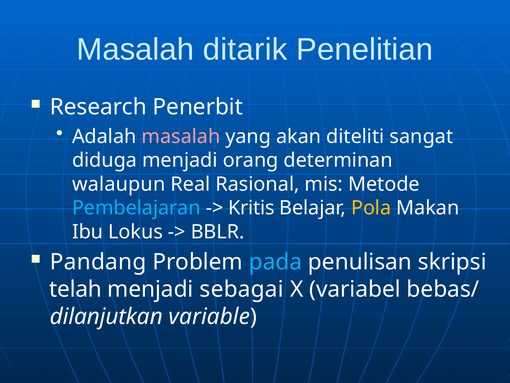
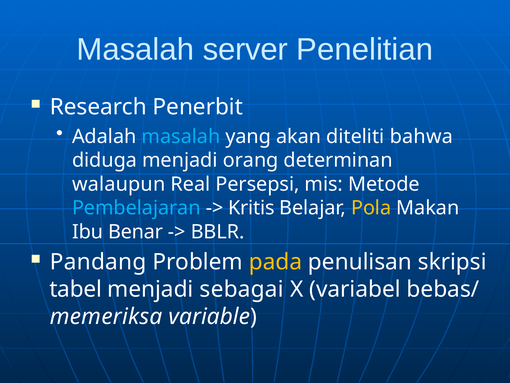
ditarik: ditarik -> server (245, 49)
masalah colour: pink -> light blue (181, 136)
sangat: sangat -> bahwa (421, 136)
Rasional: Rasional -> Persepsi (257, 184)
Lokus: Lokus -> Benar (136, 232)
pada colour: light blue -> yellow (275, 262)
telah: telah -> tabel (76, 289)
dilanjutkan: dilanjutkan -> memeriksa (106, 316)
